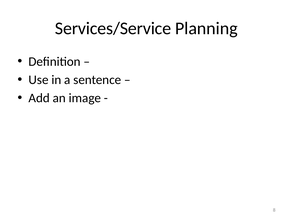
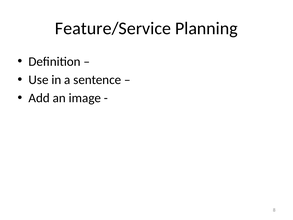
Services/Service: Services/Service -> Feature/Service (113, 28)
